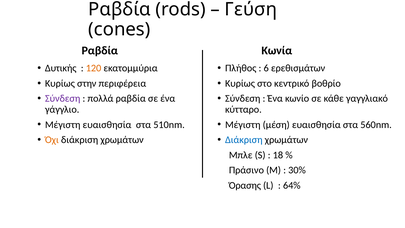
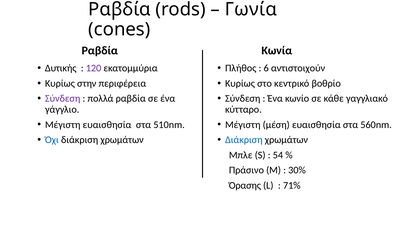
Γεύση: Γεύση -> Γωνία (251, 9)
120 colour: orange -> purple (94, 68)
ερεθισμάτων: ερεθισμάτων -> αντιστοιχούν (298, 68)
Όχι colour: orange -> blue (52, 140)
18: 18 -> 54 (278, 155)
64%: 64% -> 71% (292, 185)
